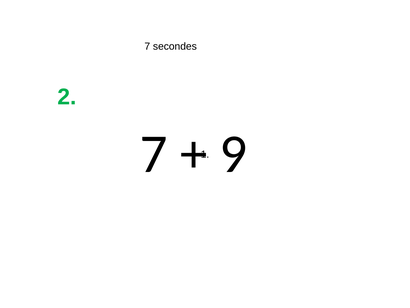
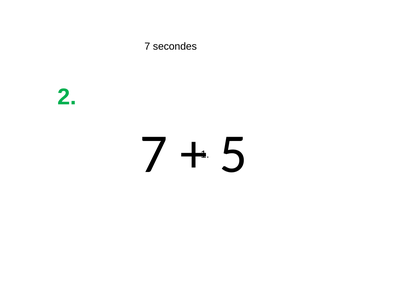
9: 9 -> 5 (233, 154)
